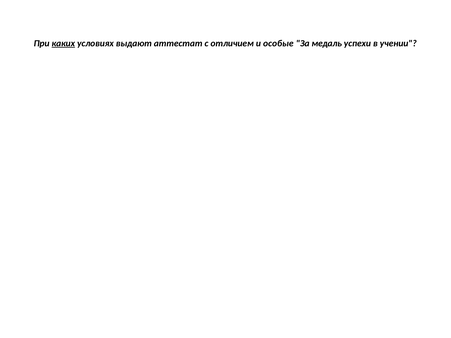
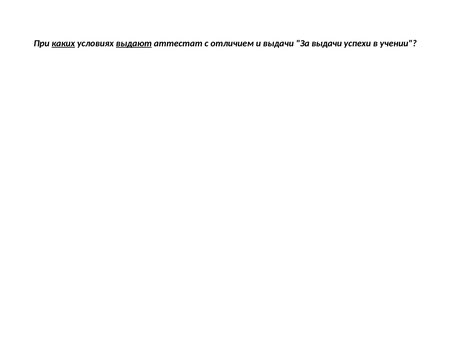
выдают underline: none -> present (134, 43)
и особые: особые -> выдачи (278, 43)
За медаль: медаль -> выдачи (327, 43)
